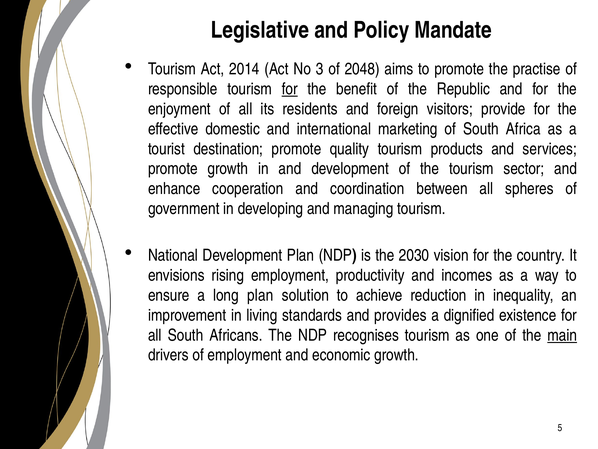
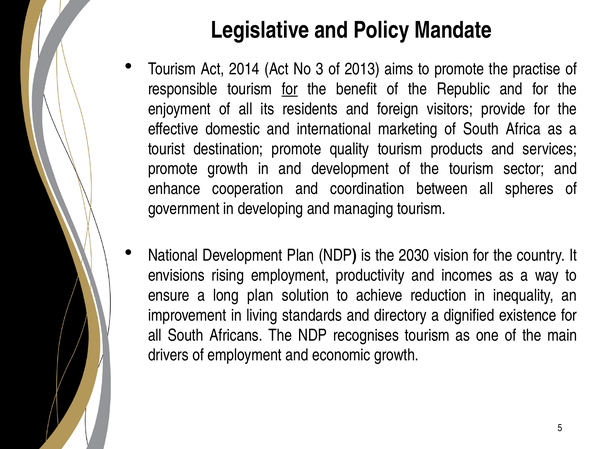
2048: 2048 -> 2013 (362, 69)
provides: provides -> directory (400, 315)
main underline: present -> none (562, 335)
